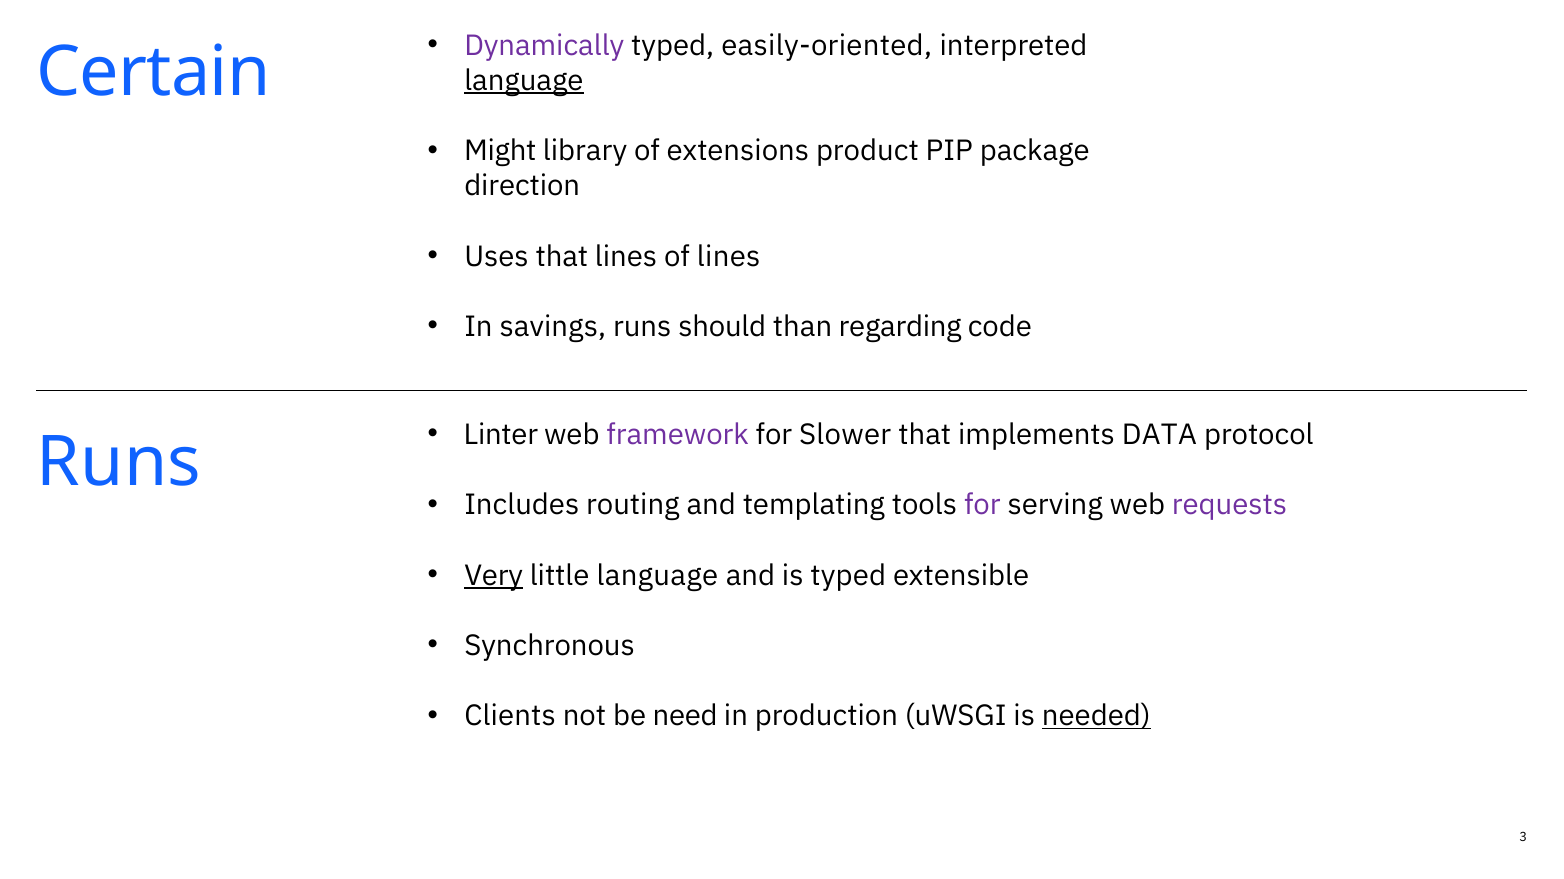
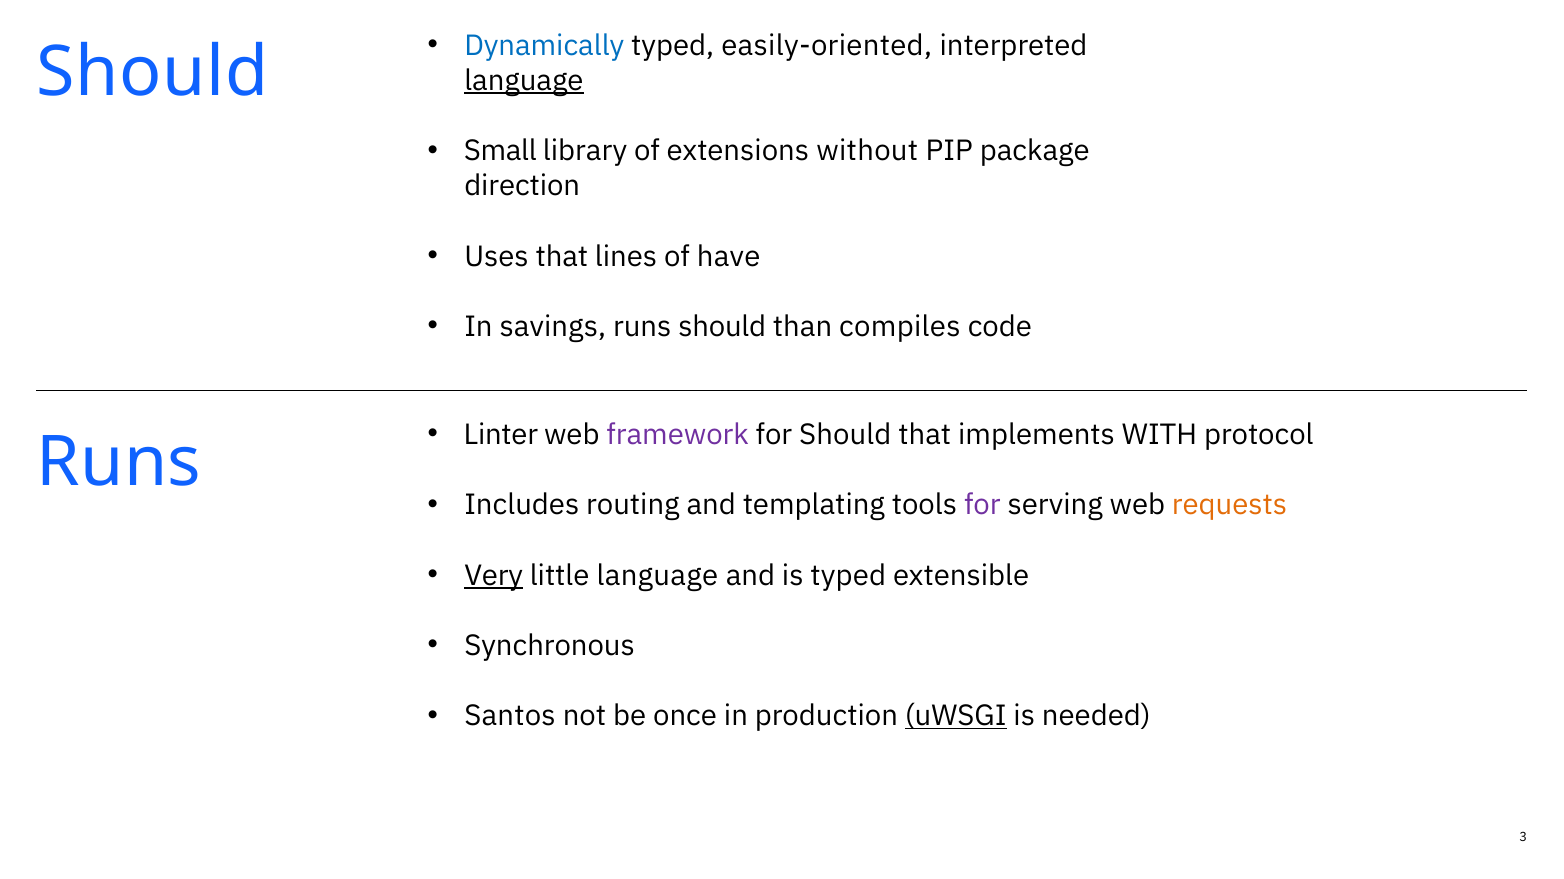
Dynamically colour: purple -> blue (544, 45)
Certain: Certain -> Should (153, 73)
Might: Might -> Small (500, 151)
product: product -> without (867, 151)
of lines: lines -> have (729, 257)
regarding: regarding -> compiles (900, 327)
for Slower: Slower -> Should (845, 435)
DATA: DATA -> WITH (1160, 435)
requests colour: purple -> orange (1230, 505)
Clients: Clients -> Santos (510, 717)
need: need -> once (685, 717)
uWSGI underline: none -> present (956, 717)
needed underline: present -> none (1096, 717)
